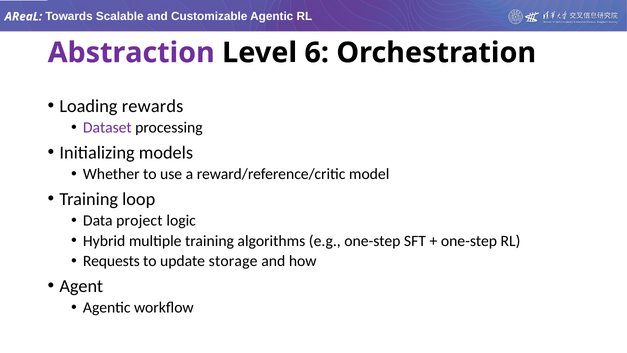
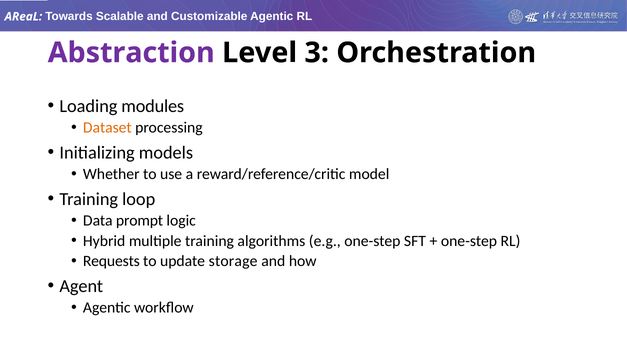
6: 6 -> 3 (317, 53)
rewards: rewards -> modules (153, 106)
Dataset colour: purple -> orange (107, 128)
project: project -> prompt (140, 221)
